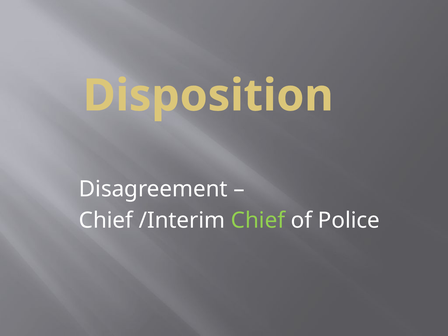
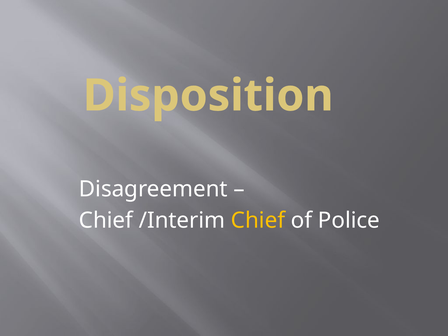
Chief colour: light green -> yellow (258, 220)
